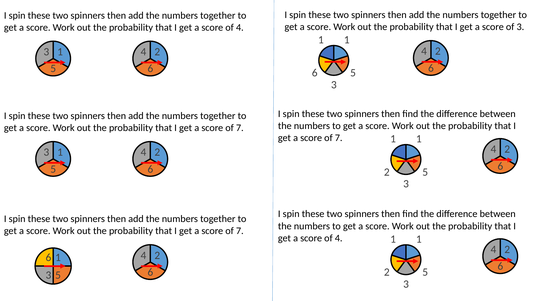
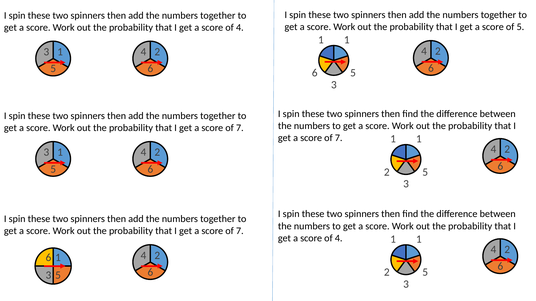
of 3: 3 -> 5 (520, 27)
